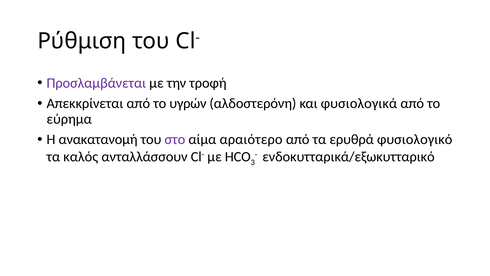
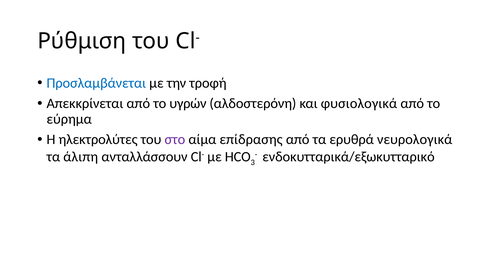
Προσλαμβάνεται colour: purple -> blue (96, 83)
ανακατανομή: ανακατανομή -> ηλεκτρολύτες (98, 139)
αραιότερο: αραιότερο -> επίδρασης (251, 139)
φυσιολογικό: φυσιολογικό -> νευρολογικά (415, 139)
καλός: καλός -> άλιπη (81, 157)
